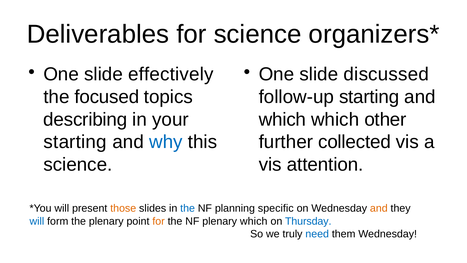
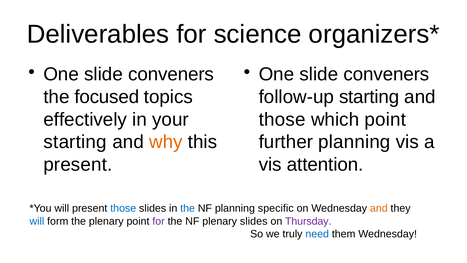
effectively: effectively -> conveners (171, 74)
discussed: discussed -> conveners (386, 74)
describing: describing -> effectively (85, 119)
which: which -> those (282, 119)
which other: other -> point (385, 119)
why colour: blue -> orange (166, 142)
further collected: collected -> planning (354, 142)
science: science -> present (78, 165)
those colour: orange -> blue (123, 208)
for colour: orange -> purple (159, 221)
plenary which: which -> slides (254, 221)
Thursday colour: blue -> purple (308, 221)
